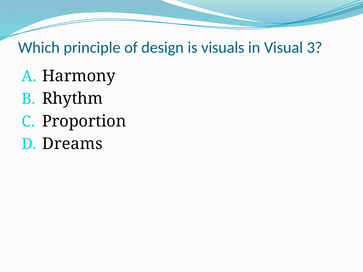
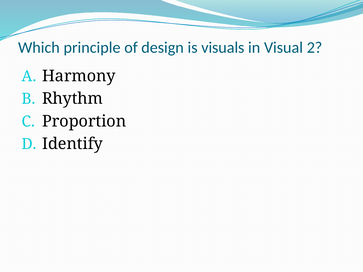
3: 3 -> 2 (315, 48)
Dreams: Dreams -> Identify (72, 144)
